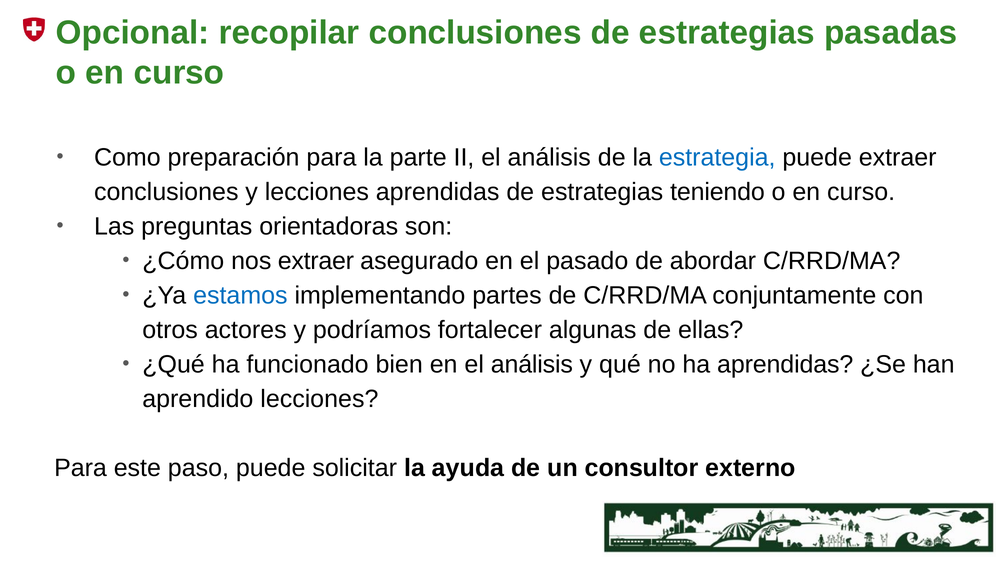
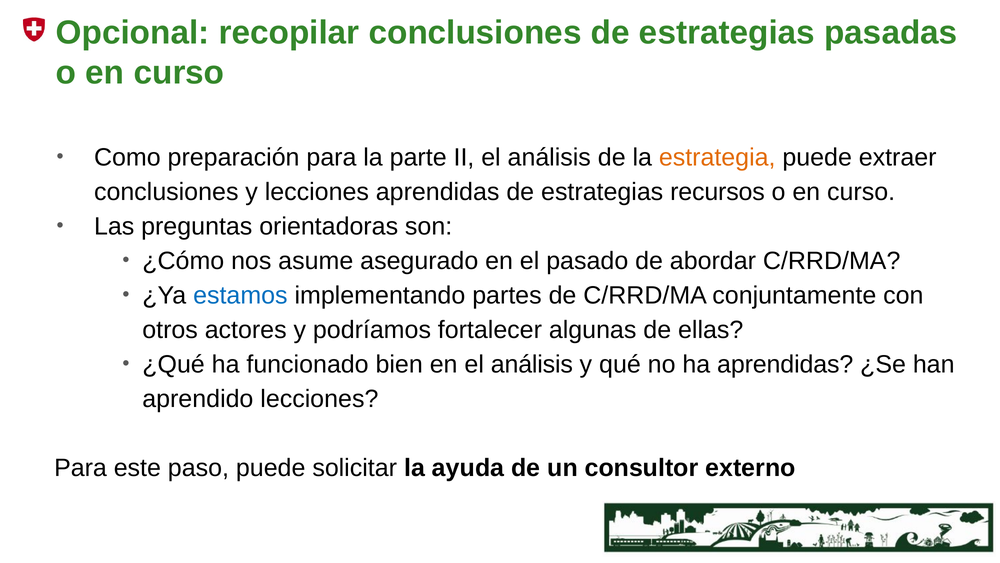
estrategia colour: blue -> orange (717, 157)
teniendo: teniendo -> recursos (718, 192)
nos extraer: extraer -> asume (316, 261)
